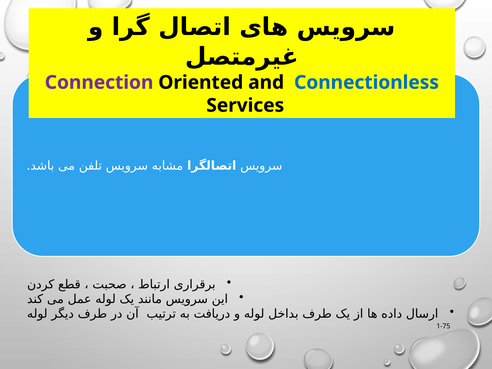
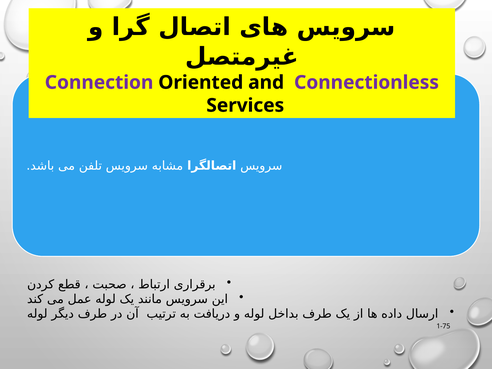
Connectionless colour: blue -> purple (366, 82)
